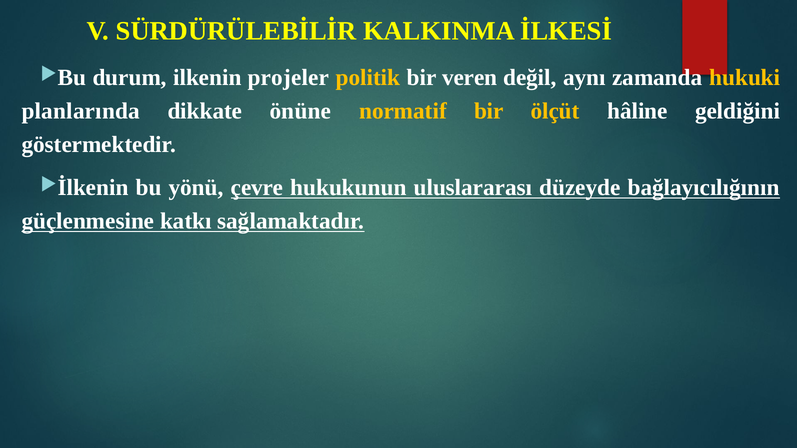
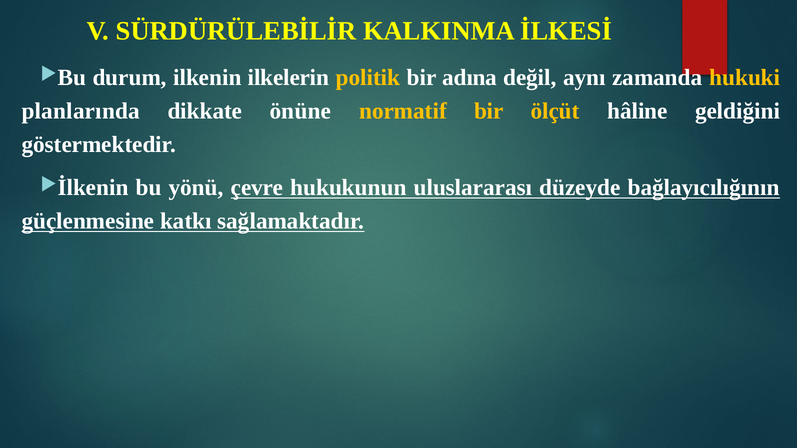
projeler: projeler -> ilkelerin (289, 77)
veren: veren -> adına (470, 77)
